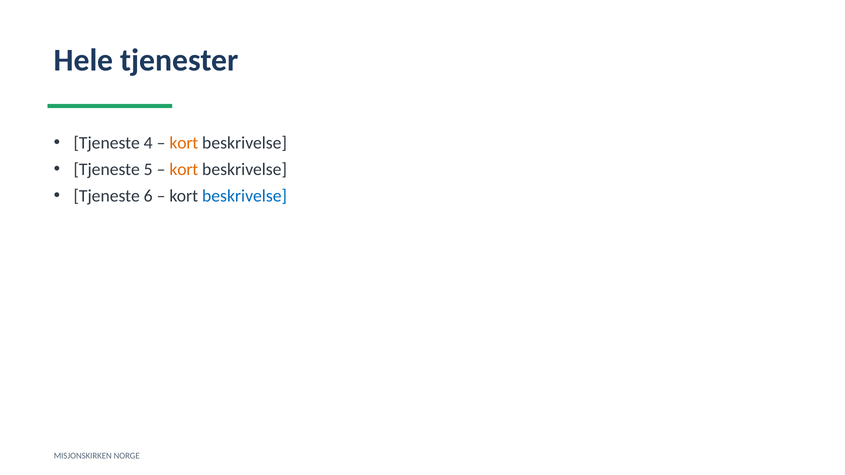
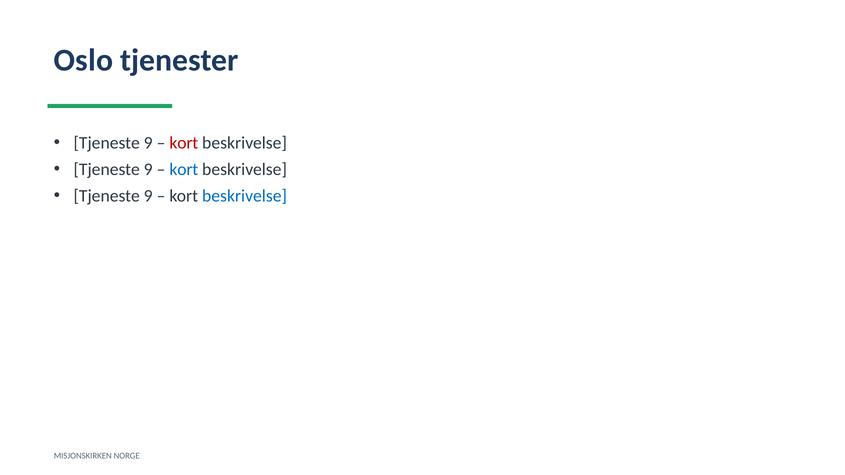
Hele: Hele -> Oslo (83, 60)
4: 4 -> 9 (148, 143)
kort colour: orange -> red (184, 143)
5: 5 -> 9 (148, 170)
kort colour: orange -> blue (184, 170)
6: 6 -> 9 (148, 196)
